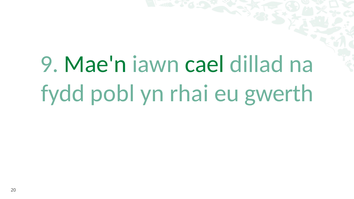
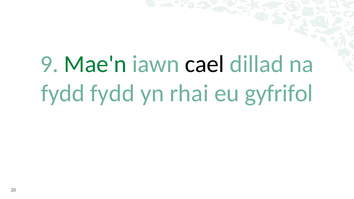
cael colour: green -> black (205, 64)
fydd pobl: pobl -> fydd (112, 93)
gwerth: gwerth -> gyfrifol (279, 93)
